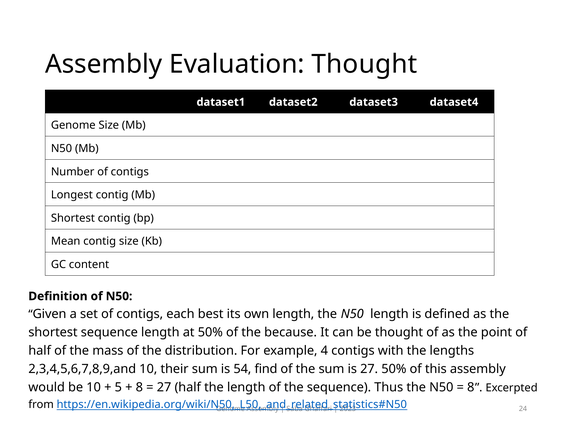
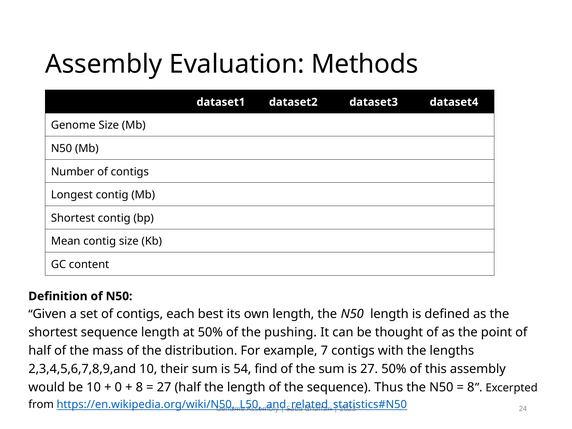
Evaluation Thought: Thought -> Methods (365, 64)
because: because -> pushing (291, 332)
4: 4 -> 7 (324, 351)
5: 5 -> 0 (118, 387)
